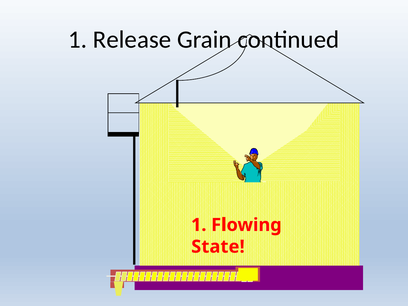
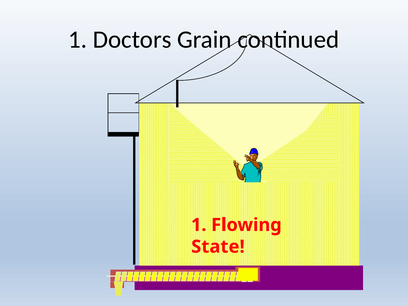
Release: Release -> Doctors (132, 39)
